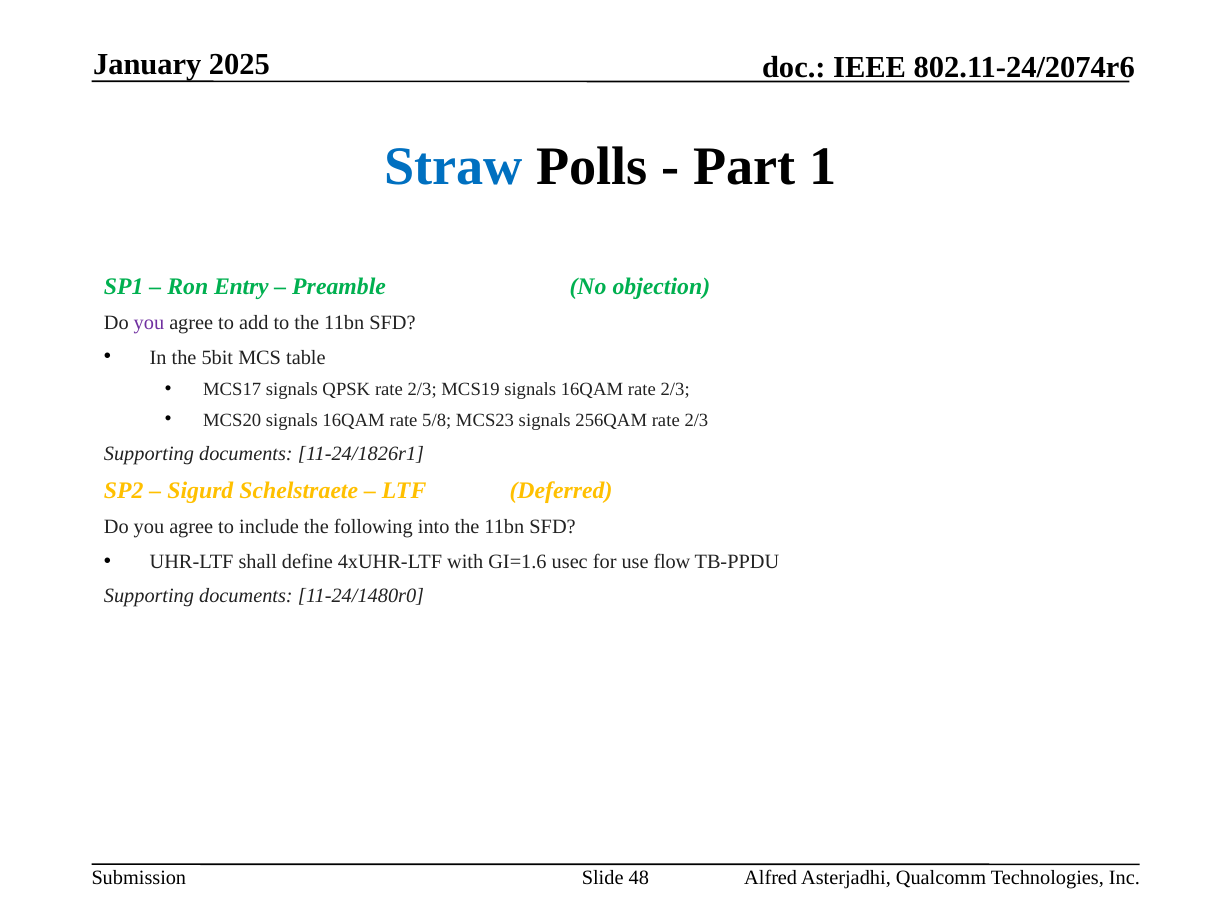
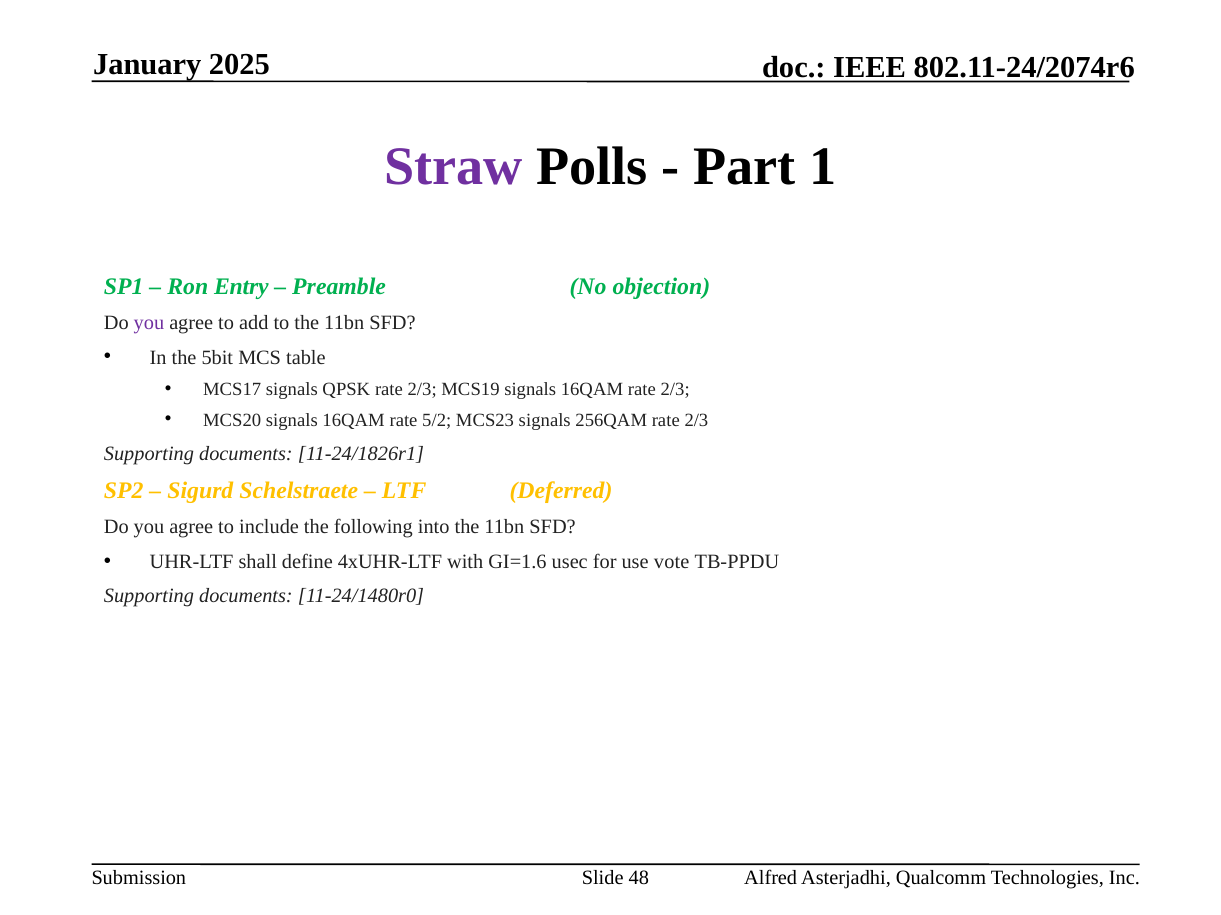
Straw colour: blue -> purple (453, 166)
5/8: 5/8 -> 5/2 (437, 420)
flow: flow -> vote (672, 562)
